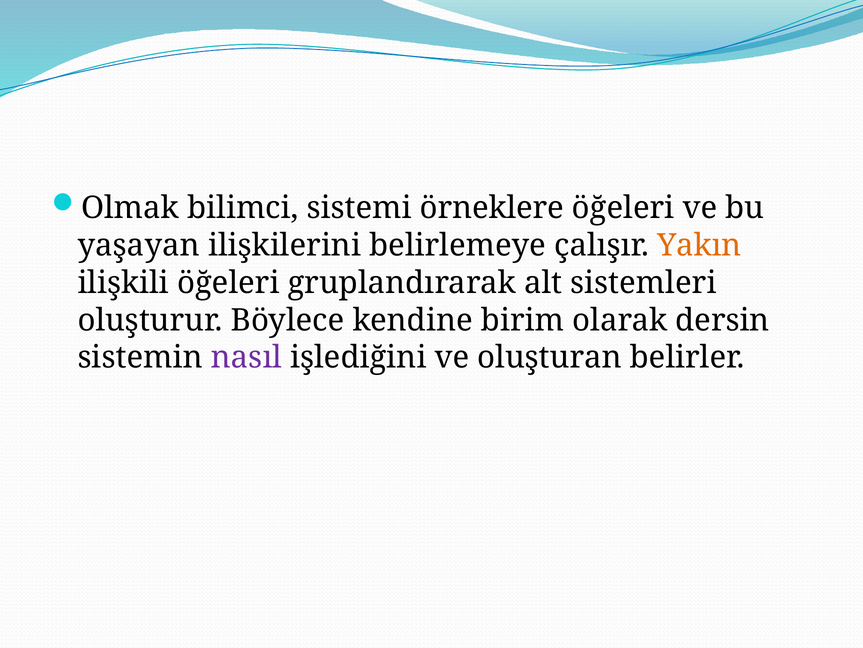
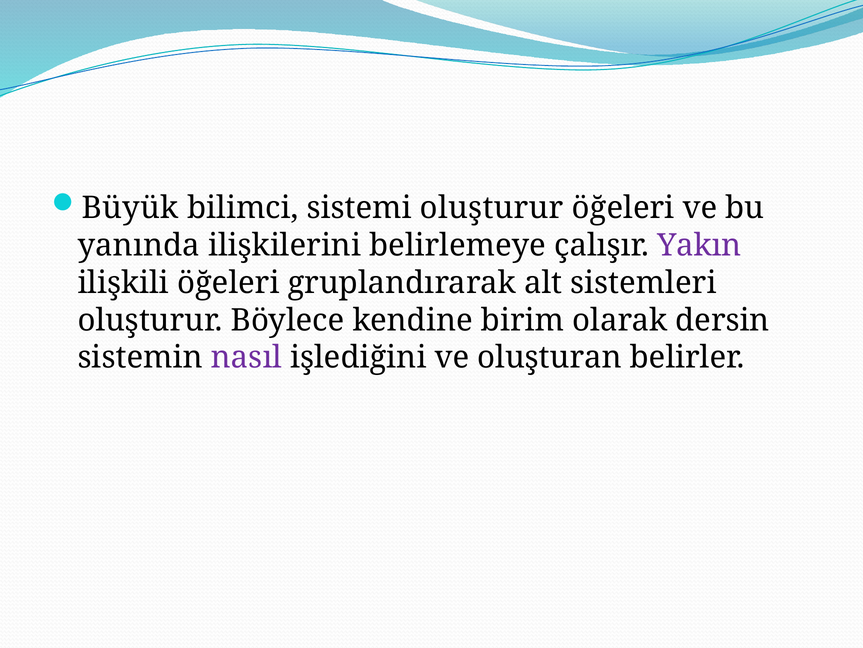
Olmak: Olmak -> Büyük (130, 208)
sistemi örneklere: örneklere -> oluşturur (492, 208)
yaşayan: yaşayan -> yanında (139, 245)
Yakın colour: orange -> purple (699, 245)
